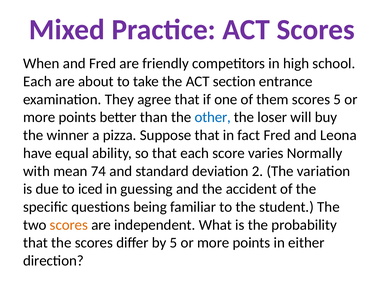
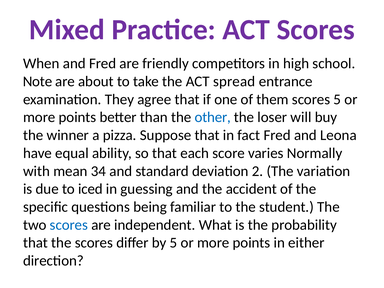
Each: Each -> Note (37, 81)
section: section -> spread (234, 81)
74: 74 -> 34 (98, 171)
scores colour: orange -> blue (69, 225)
